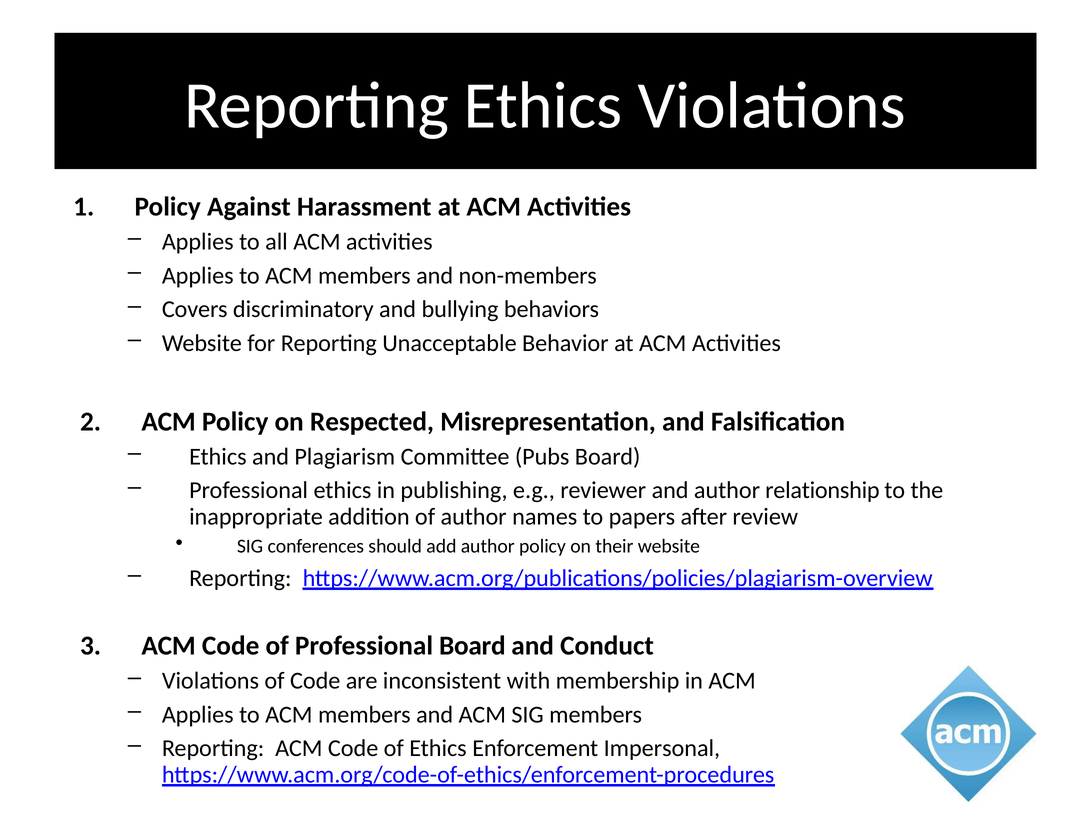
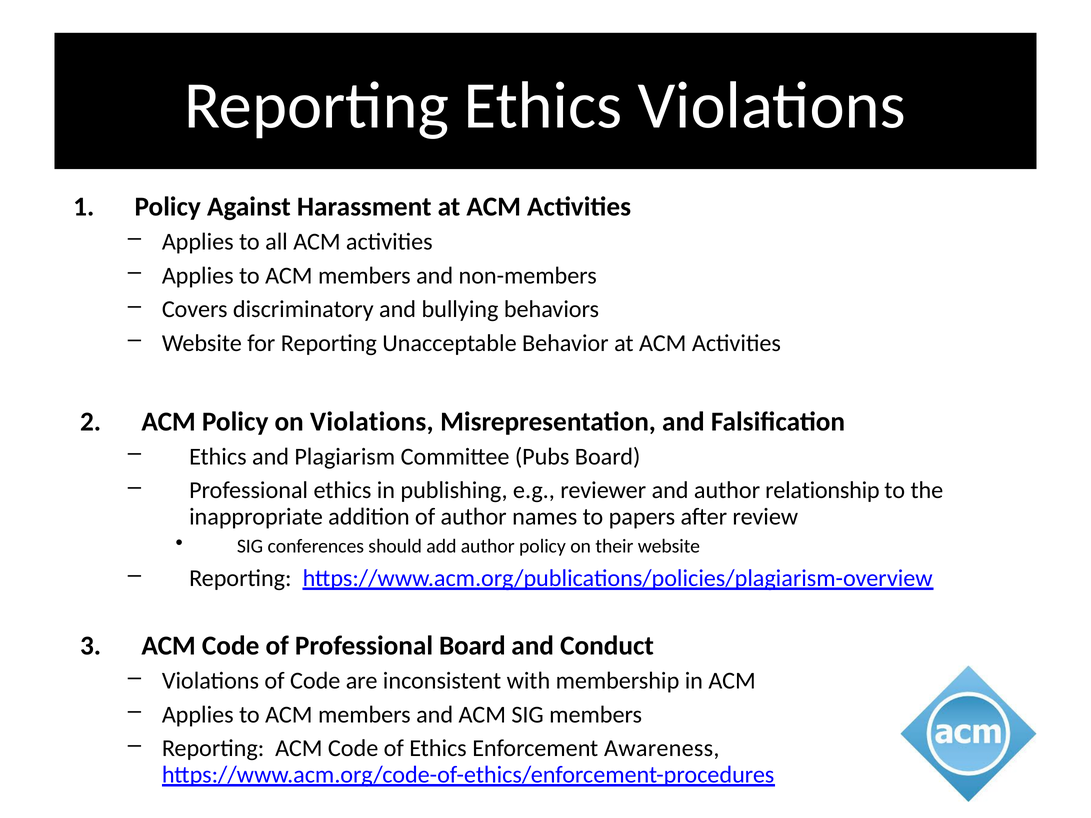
on Respected: Respected -> Violations (372, 422)
Impersonal: Impersonal -> Awareness (662, 749)
